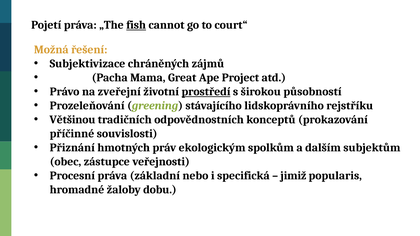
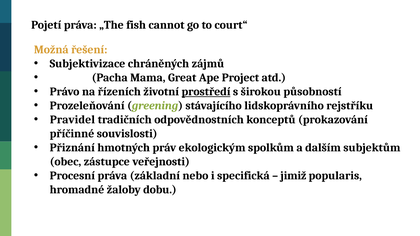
fish underline: present -> none (136, 25)
zveřejní: zveřejní -> řízeních (119, 92)
Většinou: Většinou -> Pravidel (72, 120)
